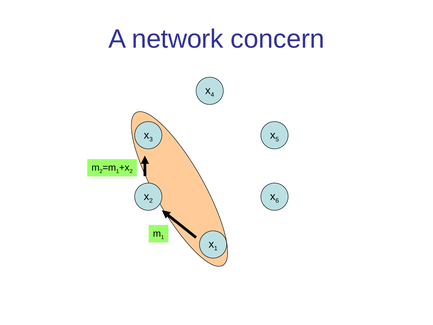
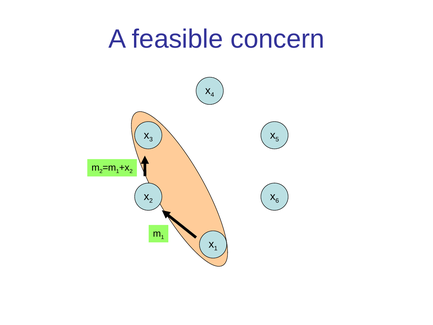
network: network -> feasible (178, 39)
